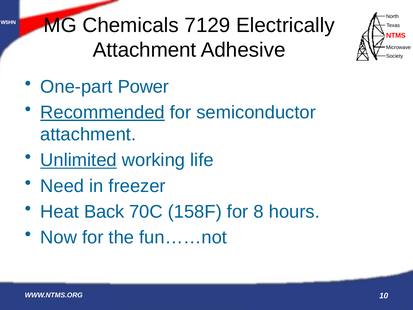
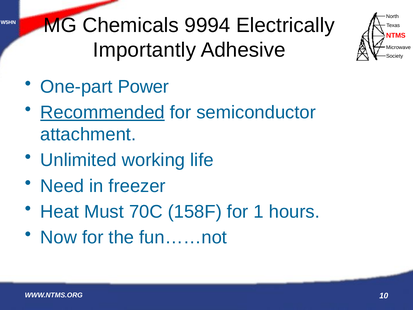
7129: 7129 -> 9994 (207, 25)
Attachment: Attachment -> Importantly (144, 50)
Unlimited underline: present -> none (79, 160)
Back: Back -> Must (104, 211)
8: 8 -> 1 (259, 211)
